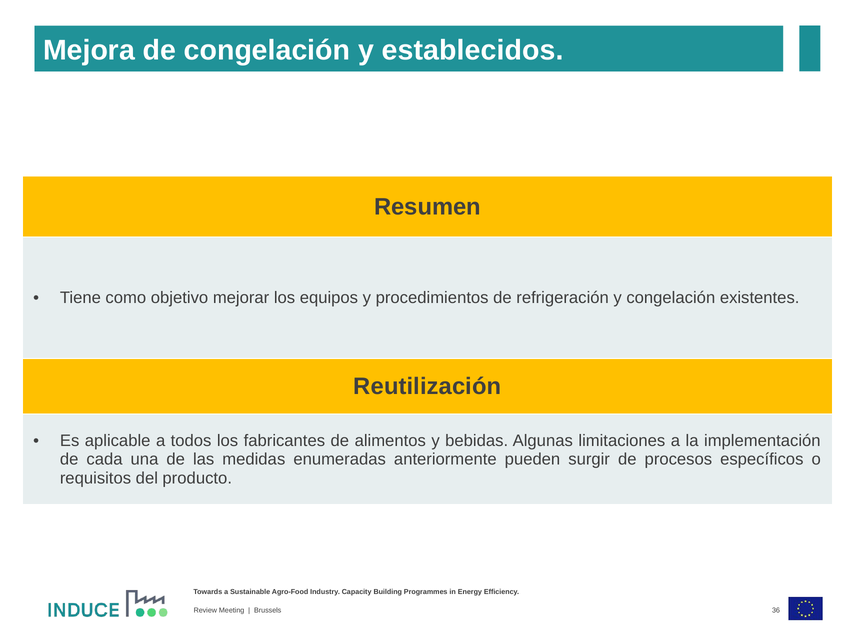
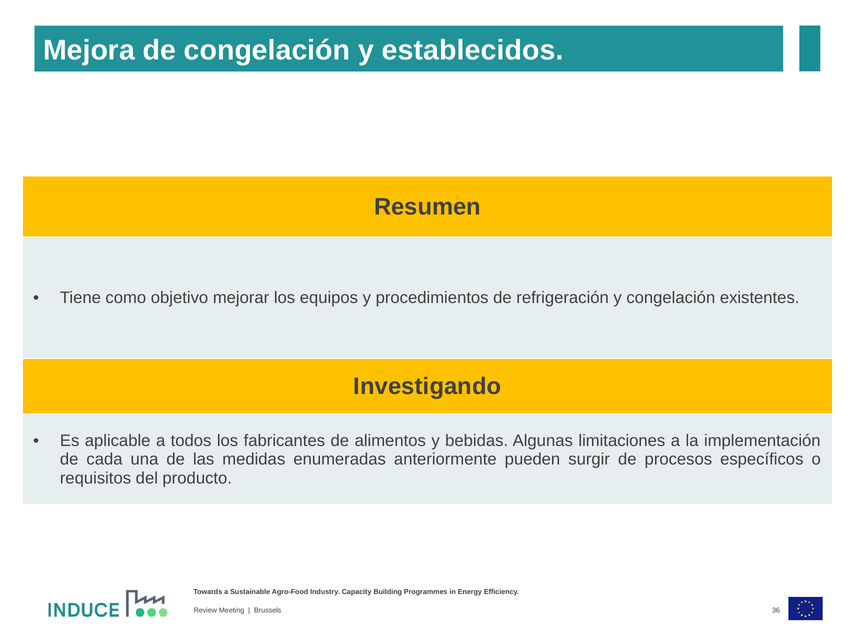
Reutilización: Reutilización -> Investigando (427, 387)
